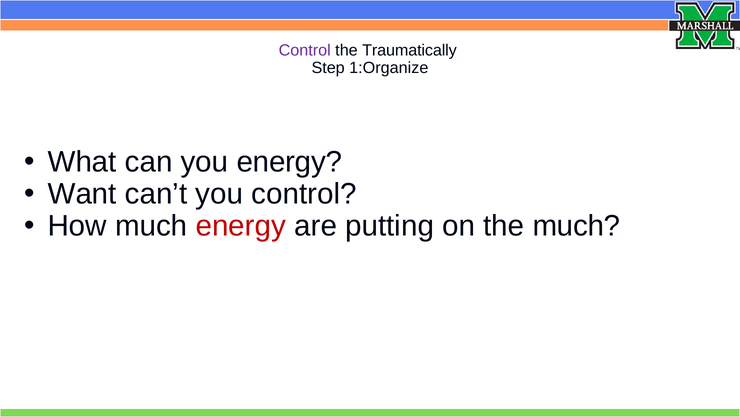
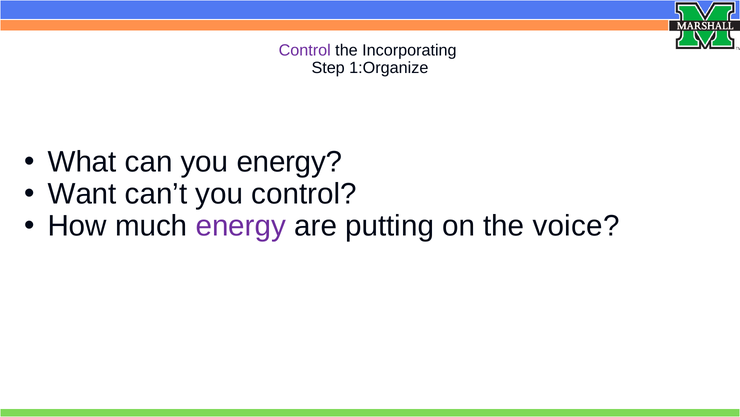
Traumatically: Traumatically -> Incorporating (409, 50)
energy colour: red -> purple (241, 226)
the much: much -> voice (576, 226)
